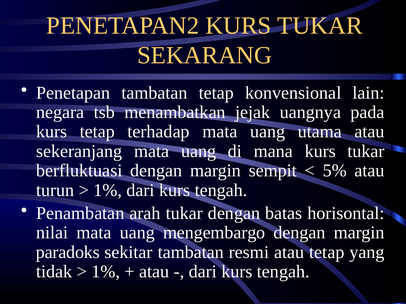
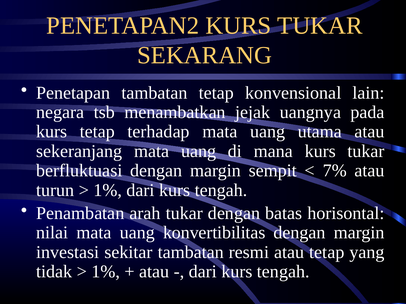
5%: 5% -> 7% (335, 171)
mengembargo: mengembargo -> konvertibilitas (214, 233)
paradoks: paradoks -> investasi (68, 252)
